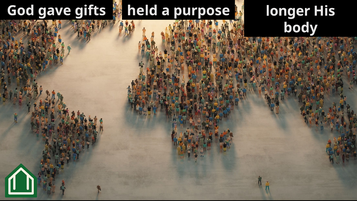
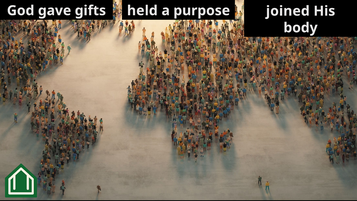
longer: longer -> joined (288, 11)
